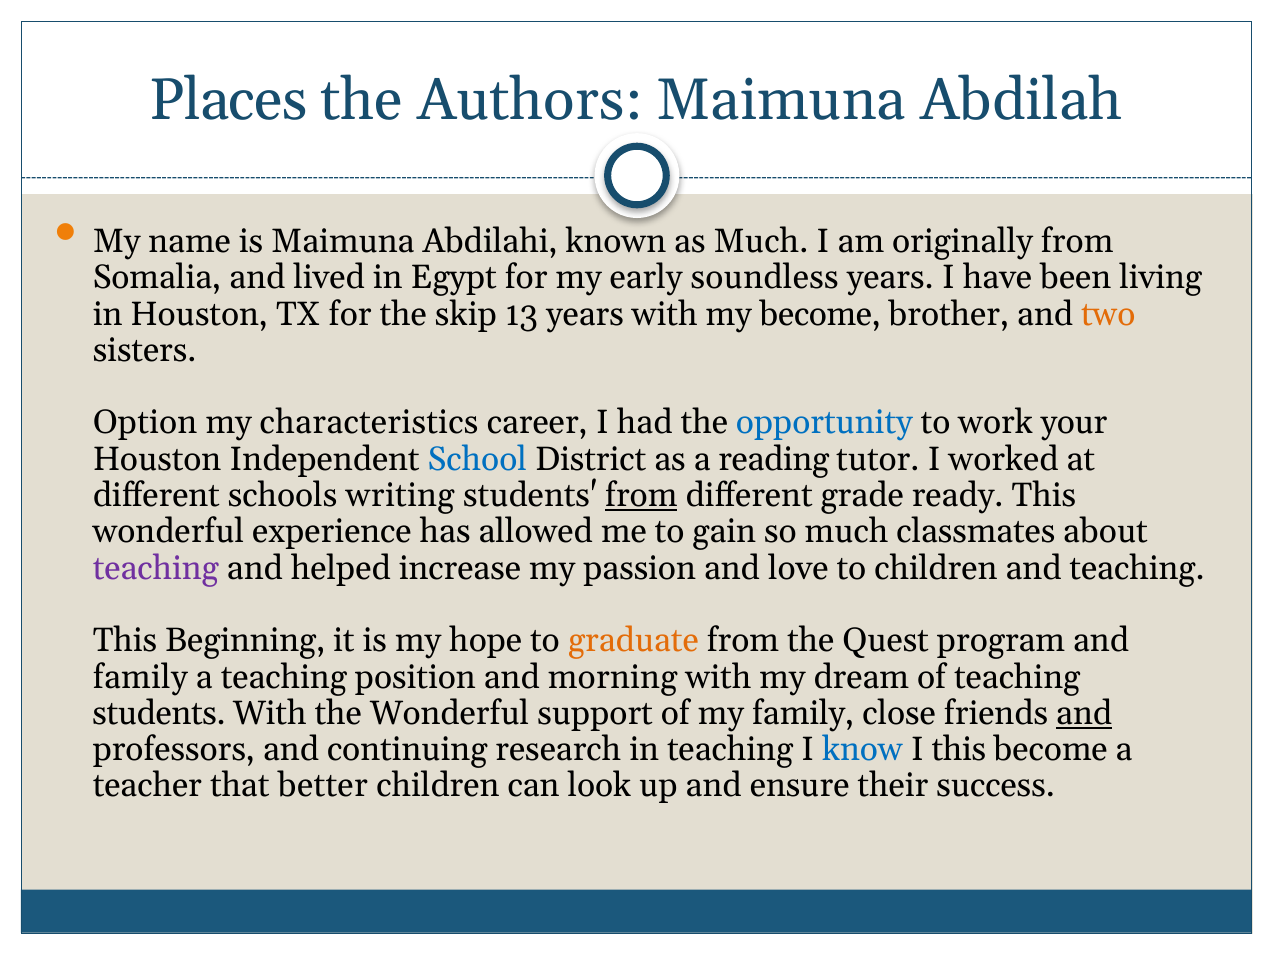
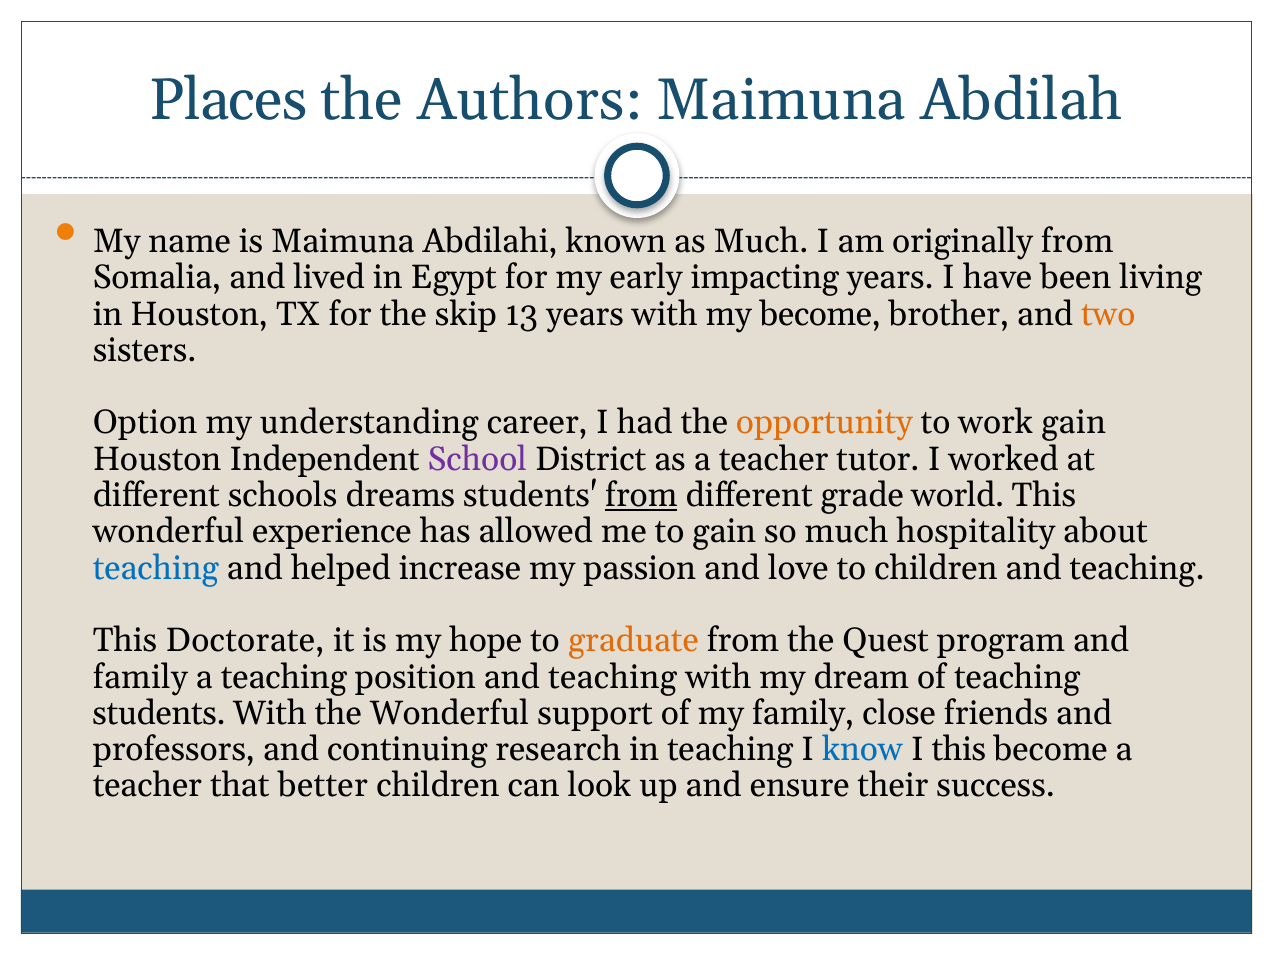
soundless: soundless -> impacting (765, 278)
characteristics: characteristics -> understanding (369, 423)
opportunity colour: blue -> orange (824, 423)
work your: your -> gain (1074, 423)
School colour: blue -> purple (477, 459)
as a reading: reading -> teacher (774, 459)
writing: writing -> dreams (400, 496)
ready: ready -> world (958, 496)
classmates: classmates -> hospitality (976, 532)
teaching colour: purple -> blue (156, 568)
Beginning: Beginning -> Doctorate (245, 641)
position and morning: morning -> teaching (613, 677)
and underline: present -> none (1084, 714)
